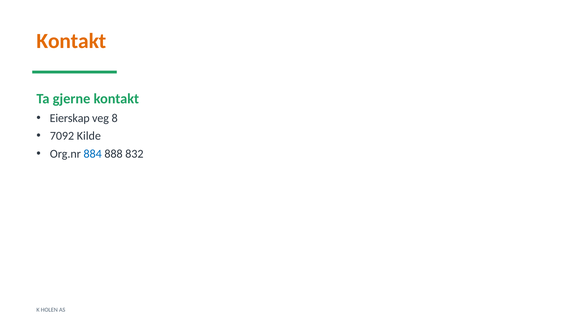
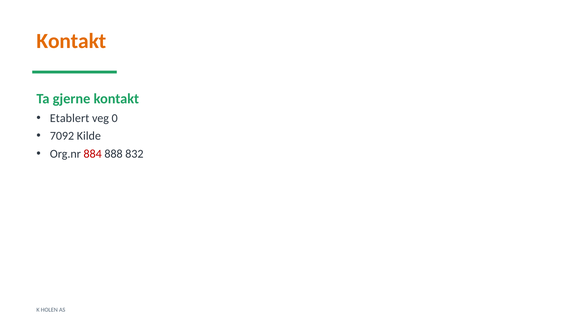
Eierskap: Eierskap -> Etablert (70, 118)
8: 8 -> 0 (115, 118)
884 colour: blue -> red (93, 154)
